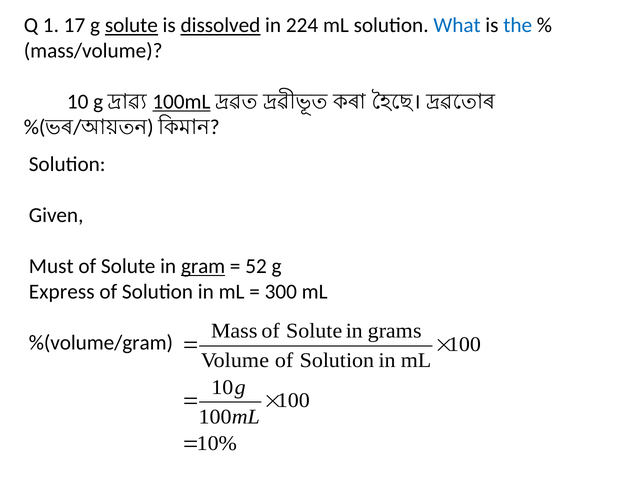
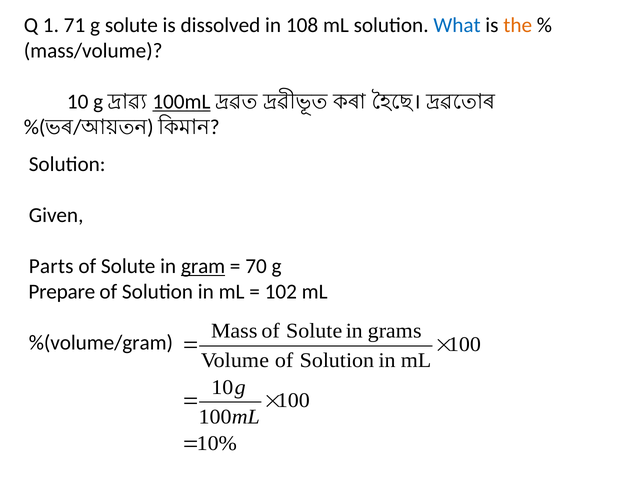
17: 17 -> 71 (74, 25)
solute underline: present -> none (131, 25)
dissolved underline: present -> none (220, 25)
224: 224 -> 108 (302, 25)
the colour: blue -> orange (518, 25)
Must: Must -> Parts (51, 266)
52: 52 -> 70 (256, 266)
Express: Express -> Prepare (62, 292)
300: 300 -> 102 (281, 292)
